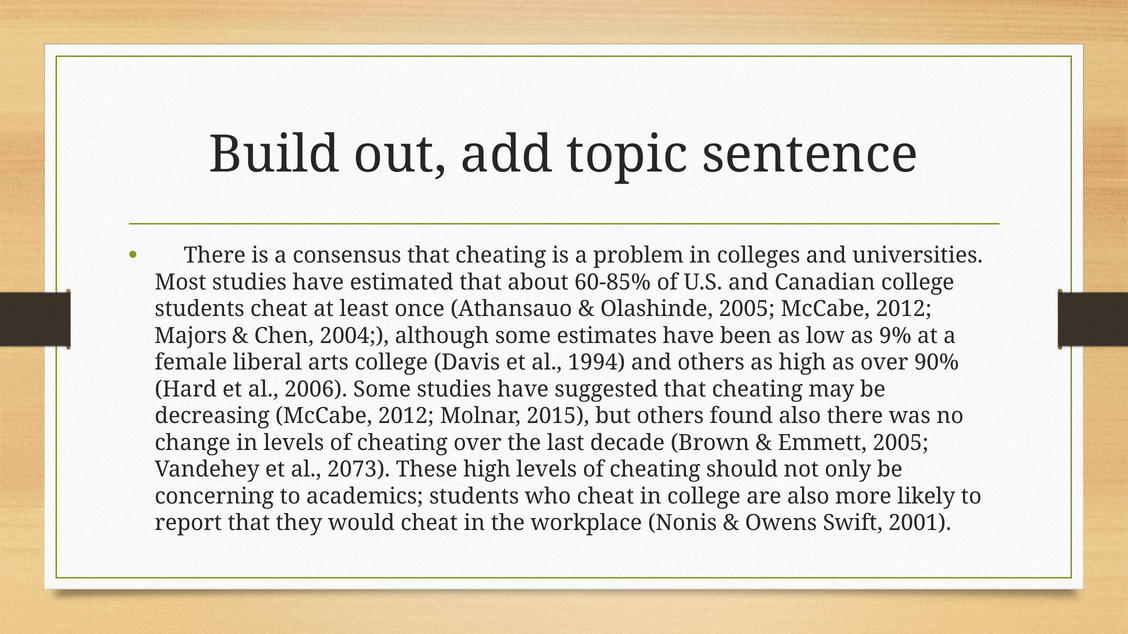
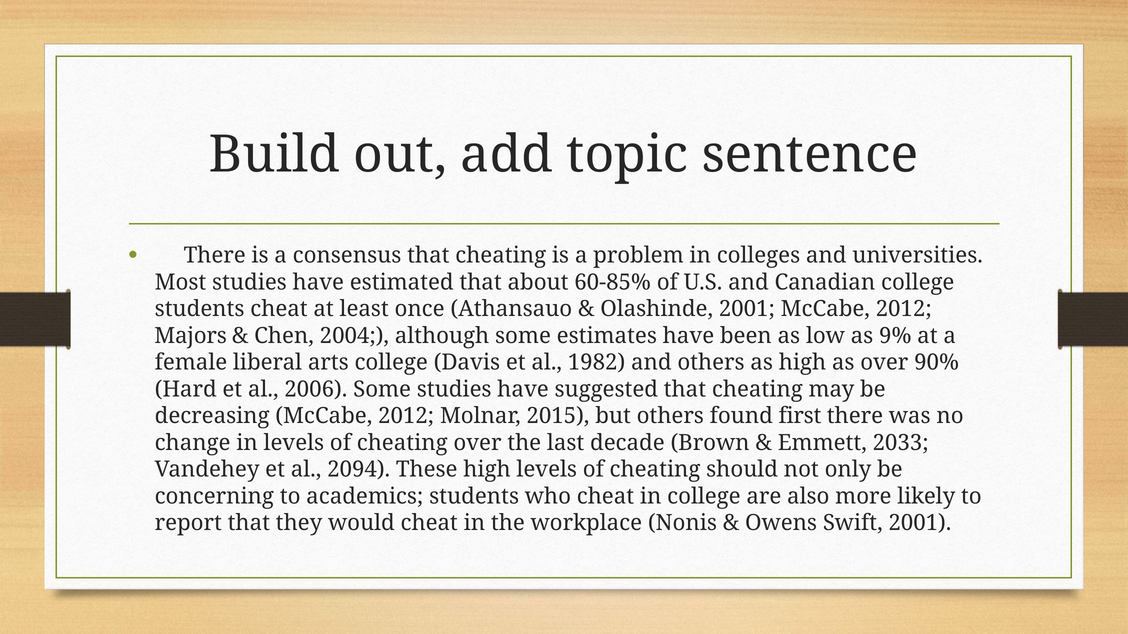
Olashinde 2005: 2005 -> 2001 (747, 309)
1994: 1994 -> 1982 (597, 363)
found also: also -> first (800, 416)
Emmett 2005: 2005 -> 2033 (901, 443)
2073: 2073 -> 2094 (359, 470)
